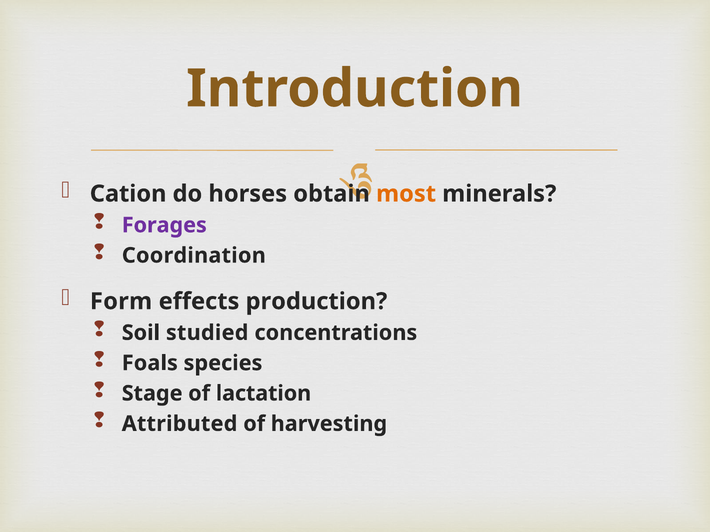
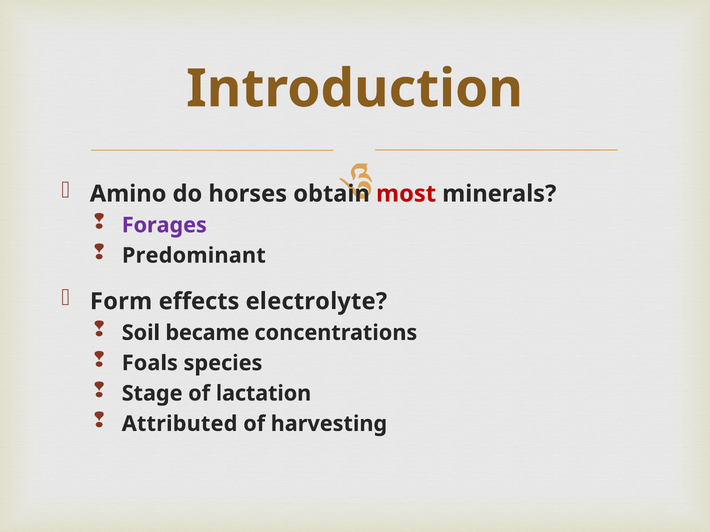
Cation: Cation -> Amino (128, 194)
most colour: orange -> red (406, 194)
Coordination: Coordination -> Predominant (194, 256)
production: production -> electrolyte (316, 302)
studied: studied -> became (207, 333)
